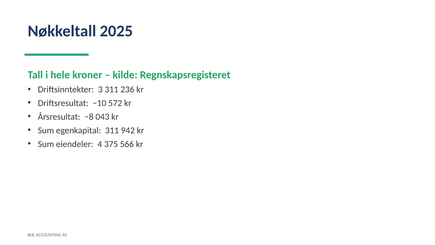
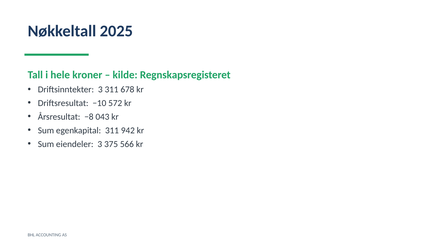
236: 236 -> 678 (127, 89)
eiendeler 4: 4 -> 3 (100, 144)
